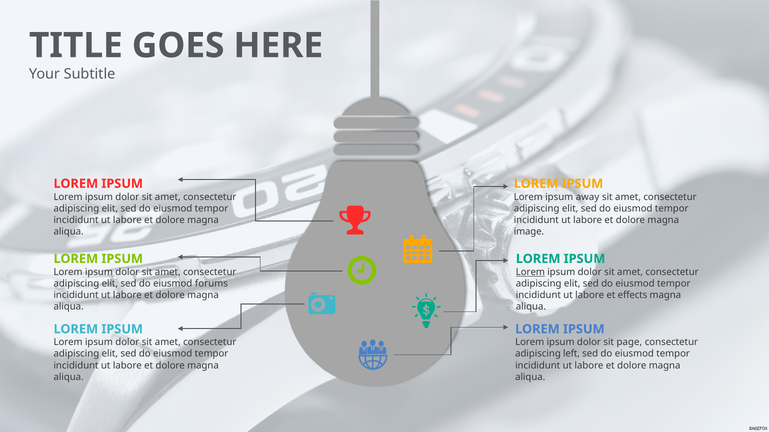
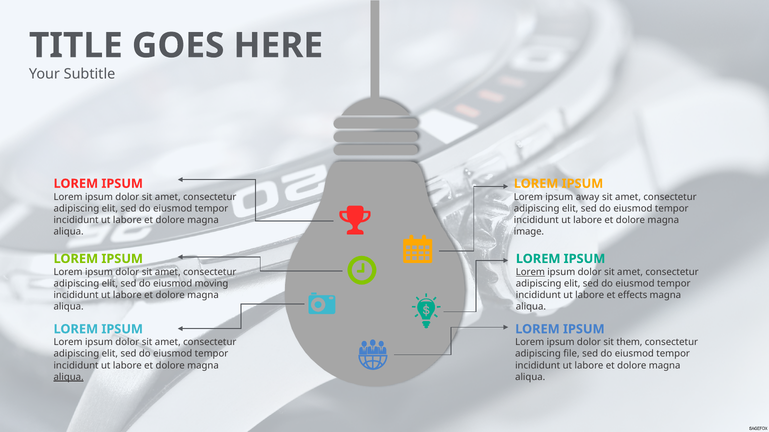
forums: forums -> moving (212, 284)
page: page -> them (629, 343)
left: left -> file (571, 354)
aliqua underline: none -> present (69, 377)
